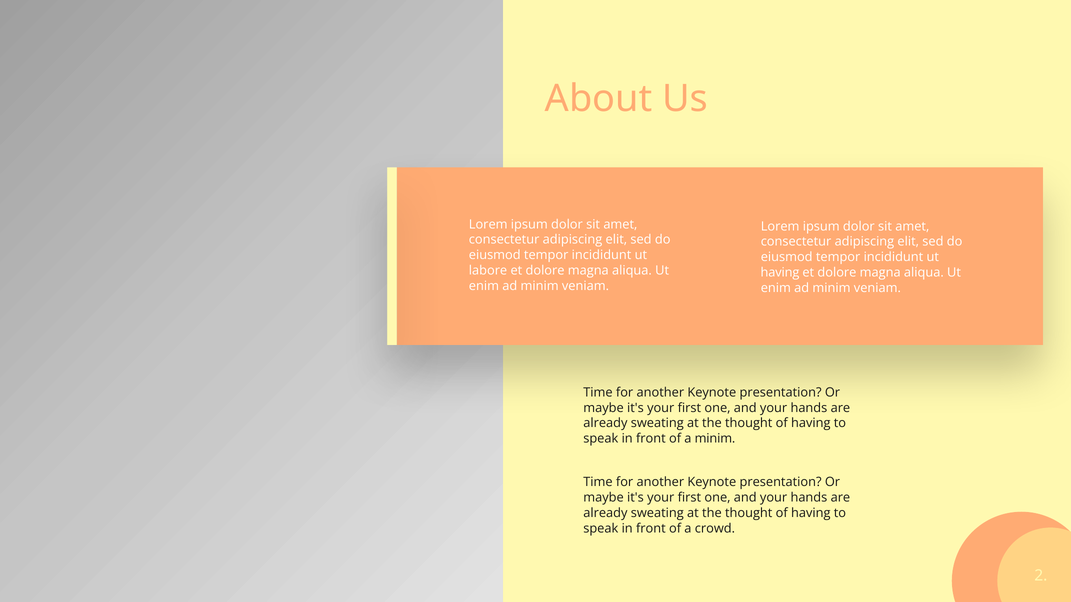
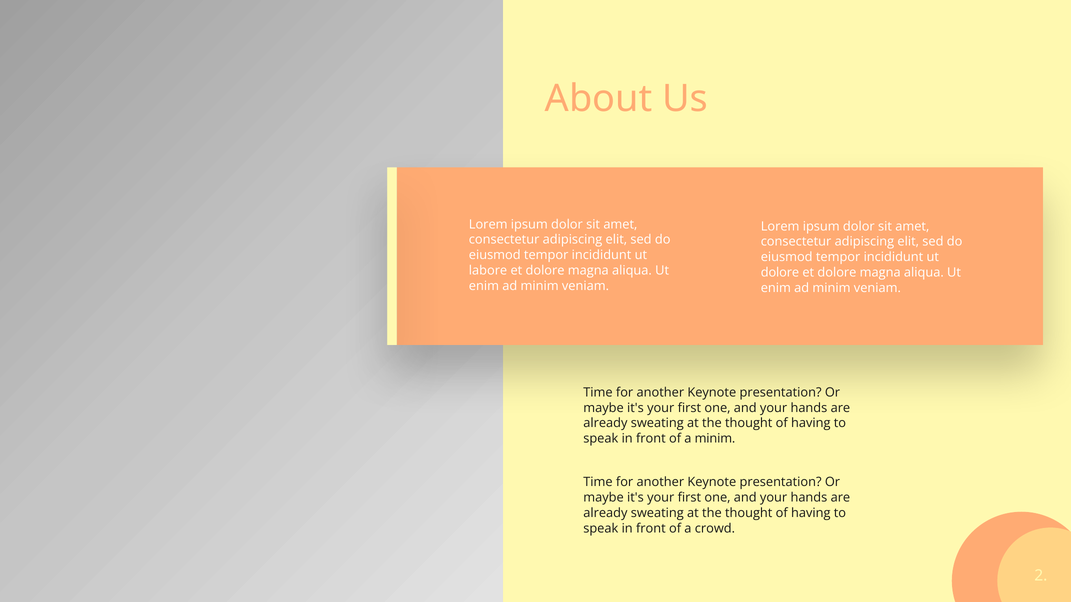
having: having -> dolore (780, 272)
